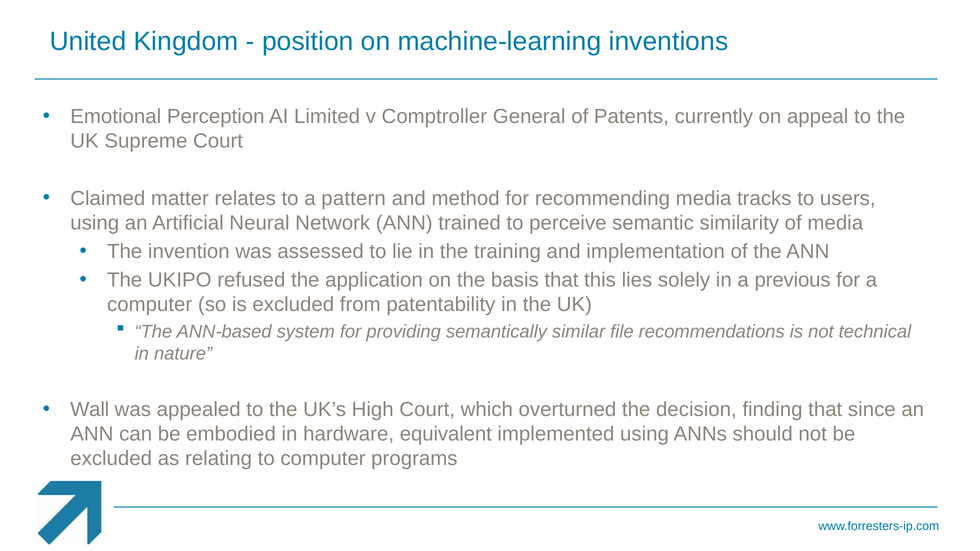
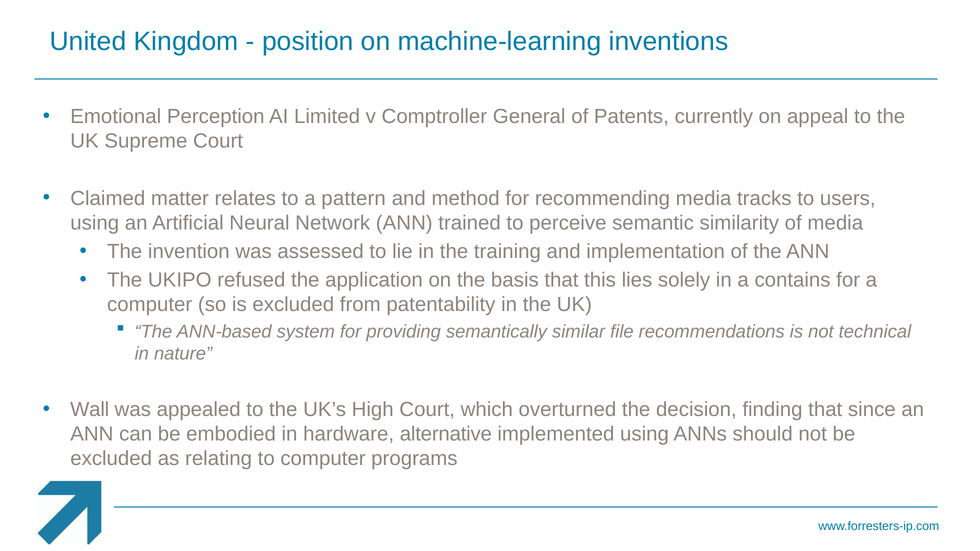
previous: previous -> contains (793, 280)
equivalent: equivalent -> alternative (446, 434)
